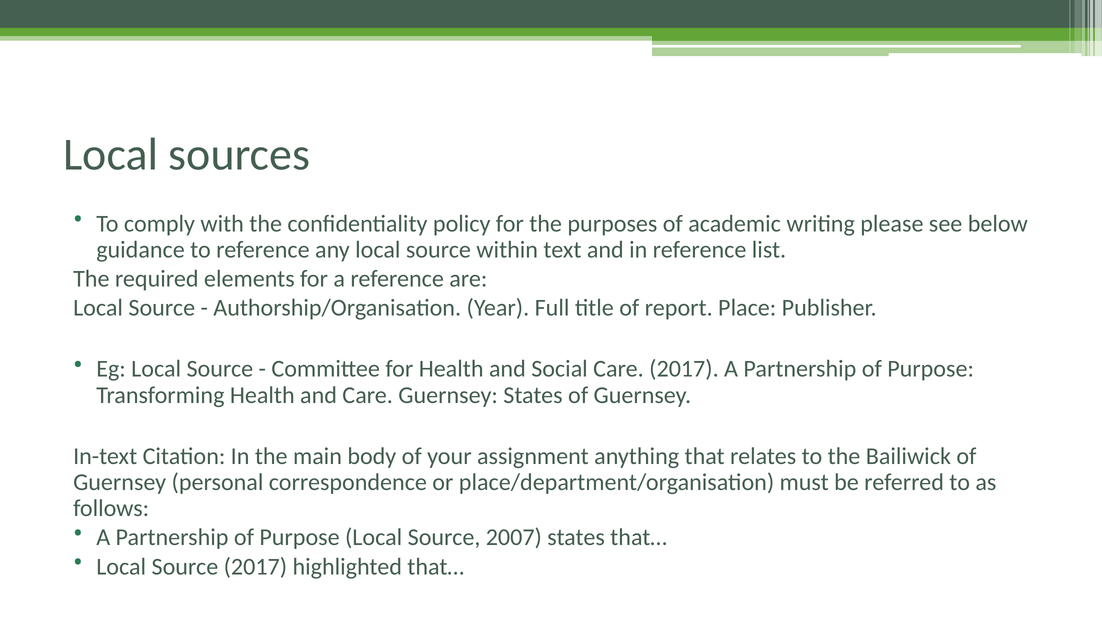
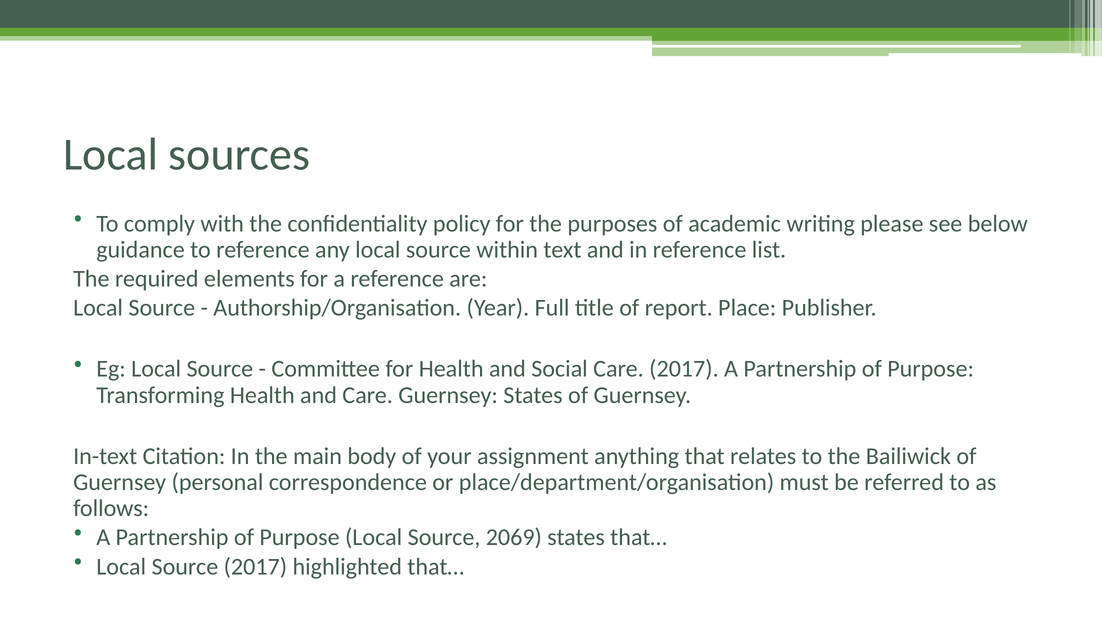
2007: 2007 -> 2069 (514, 537)
